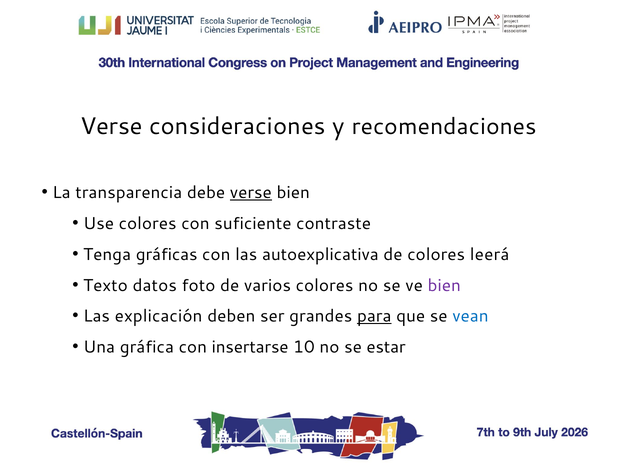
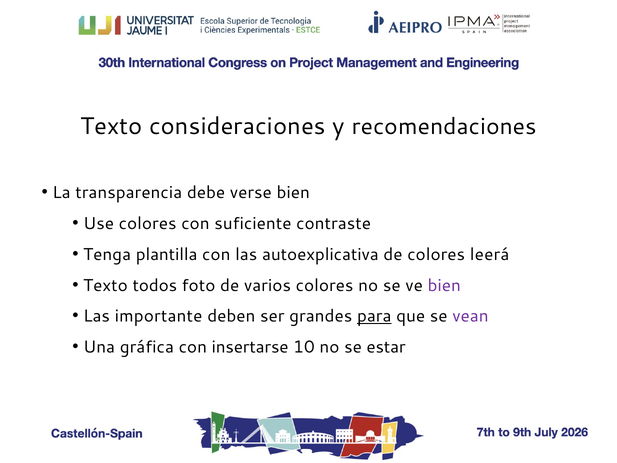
Verse: Verse -> Texto (111, 126)
verse underline: present -> none (251, 193)
gráficas: gráficas -> plantilla (167, 254)
datos: datos -> todos (155, 285)
explicación: explicación -> importante (159, 316)
vean colour: blue -> purple (470, 316)
